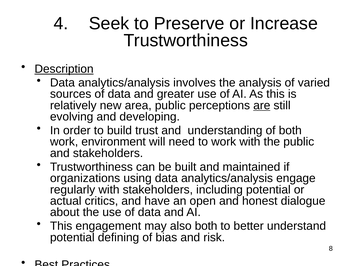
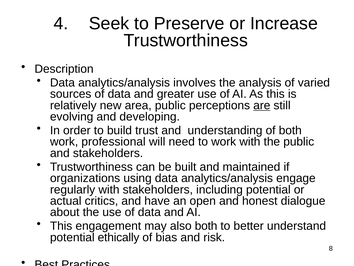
Description underline: present -> none (64, 69)
environment: environment -> professional (114, 142)
defining: defining -> ethically (119, 237)
